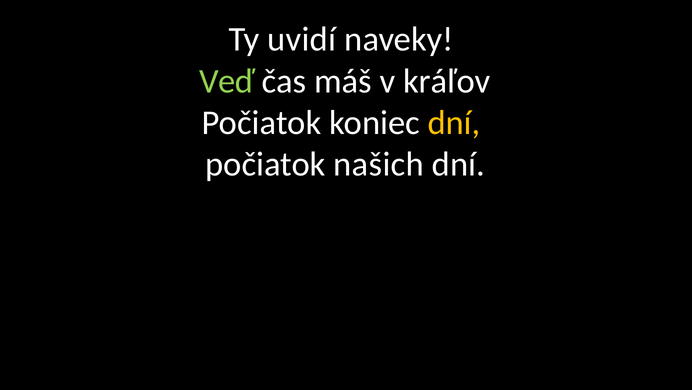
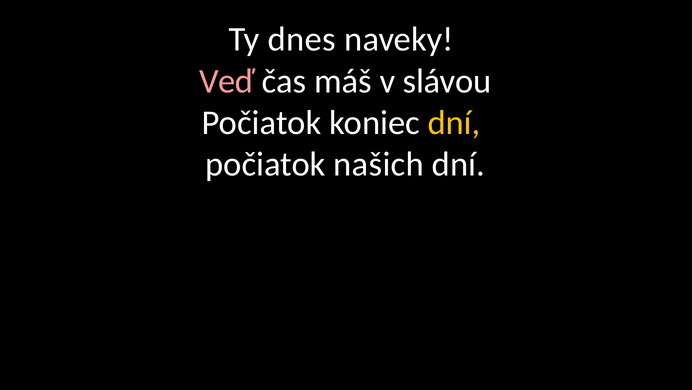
uvidí: uvidí -> dnes (302, 39)
Veď colour: light green -> pink (227, 81)
kráľov: kráľov -> slávou (447, 81)
